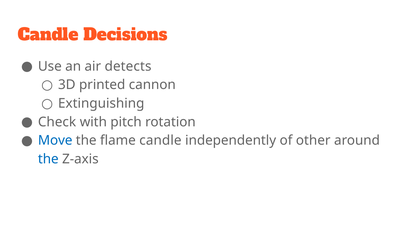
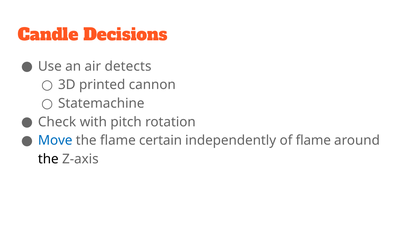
Extinguishing: Extinguishing -> Statemachine (101, 103)
flame candle: candle -> certain (161, 140)
of other: other -> flame (313, 140)
the colour: blue -> black (48, 159)
